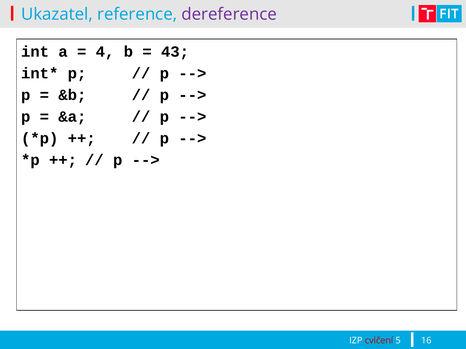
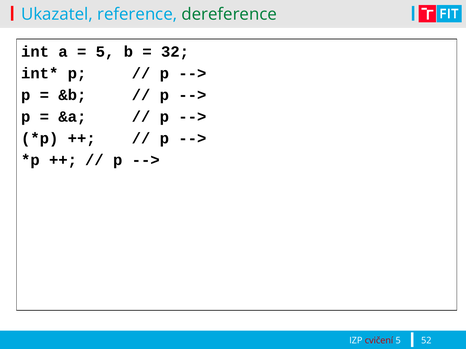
dereference colour: purple -> green (229, 14)
4: 4 -> 5 (105, 52)
43: 43 -> 32 (175, 52)
16: 16 -> 52 (426, 341)
